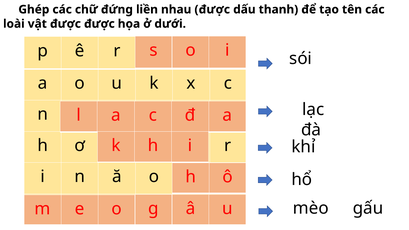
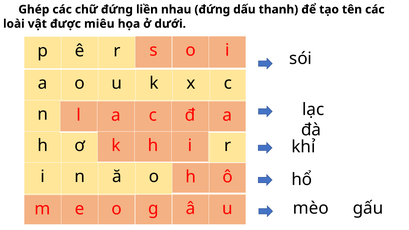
nhau được: được -> đứng (212, 9)
được được: được -> miêu (99, 24)
